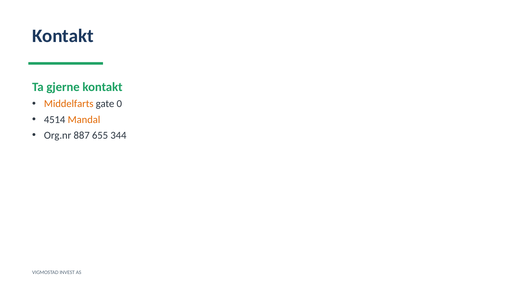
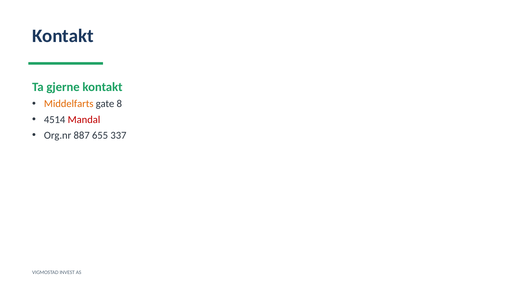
0: 0 -> 8 (119, 104)
Mandal colour: orange -> red (84, 120)
344: 344 -> 337 (118, 135)
